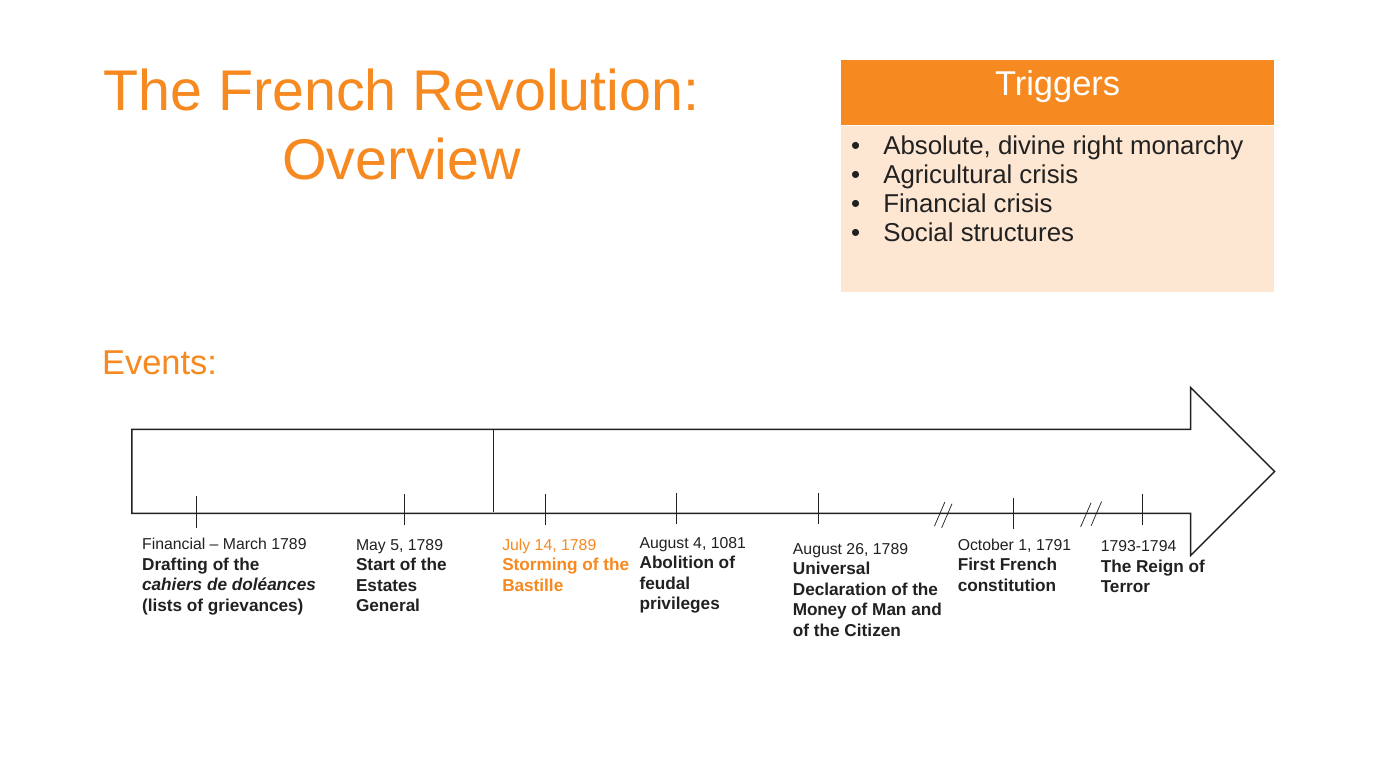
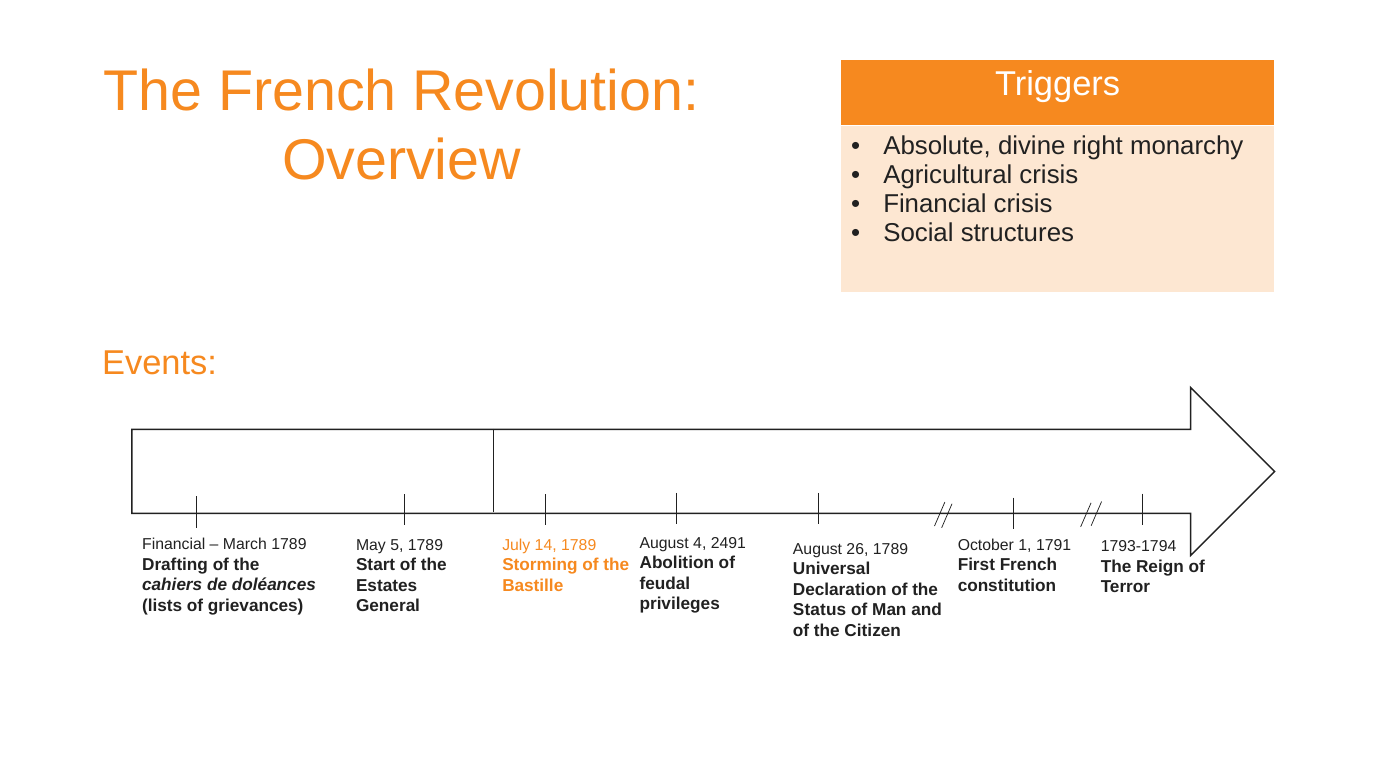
1081: 1081 -> 2491 (728, 543)
Money: Money -> Status (820, 610)
